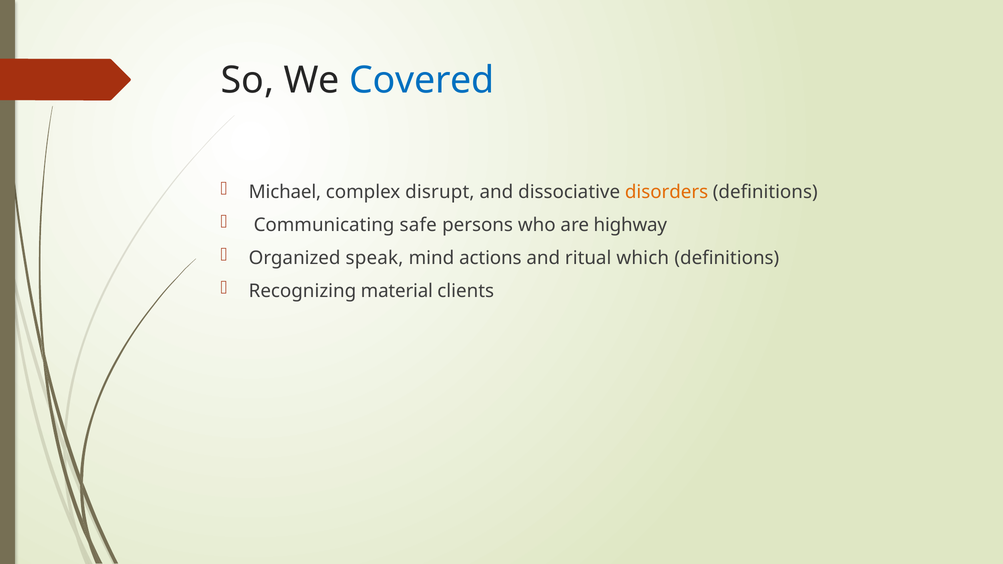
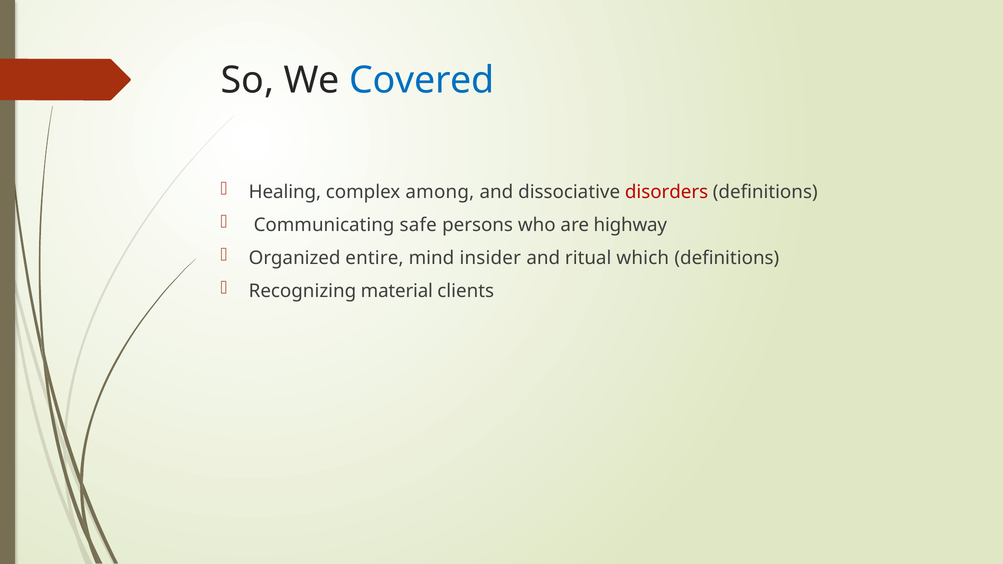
Michael: Michael -> Healing (285, 192)
disrupt: disrupt -> among (440, 192)
disorders colour: orange -> red (667, 192)
speak: speak -> entire (374, 258)
actions: actions -> insider (490, 258)
